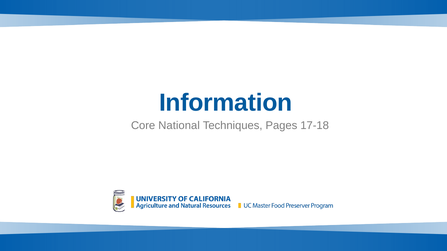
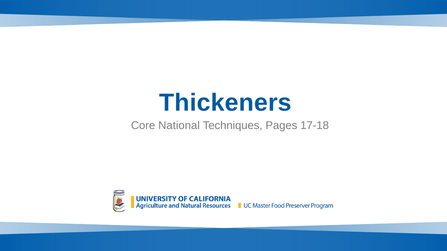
Information: Information -> Thickeners (225, 103)
